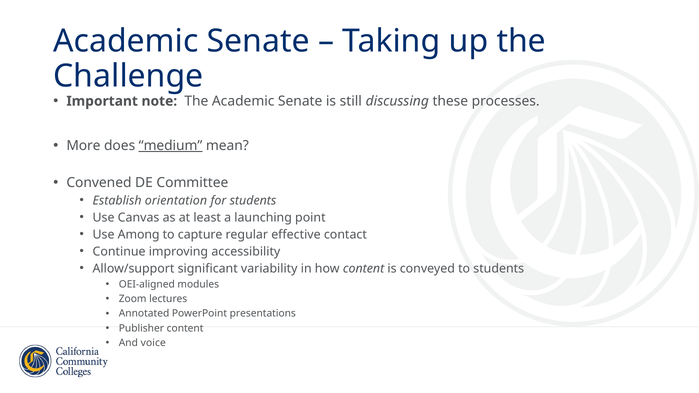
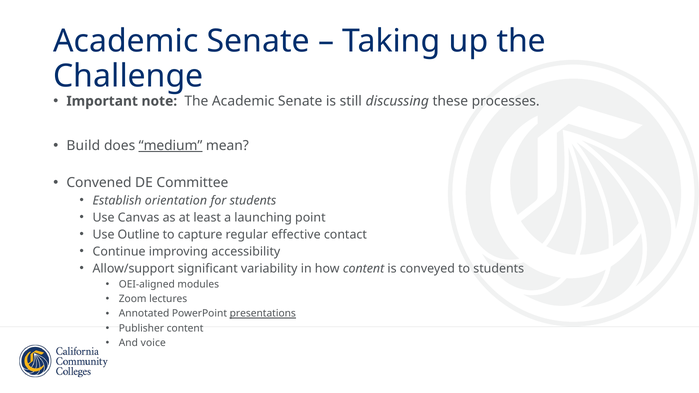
More: More -> Build (83, 146)
Among: Among -> Outline (139, 235)
presentations underline: none -> present (263, 314)
